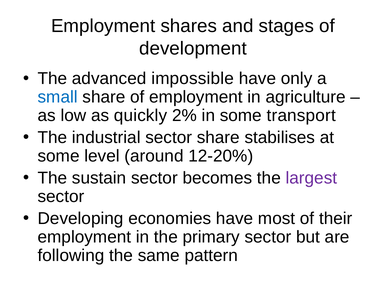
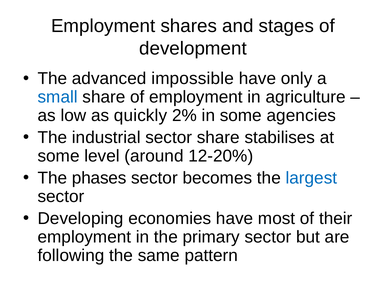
transport: transport -> agencies (301, 116)
sustain: sustain -> phases (99, 178)
largest colour: purple -> blue (311, 178)
